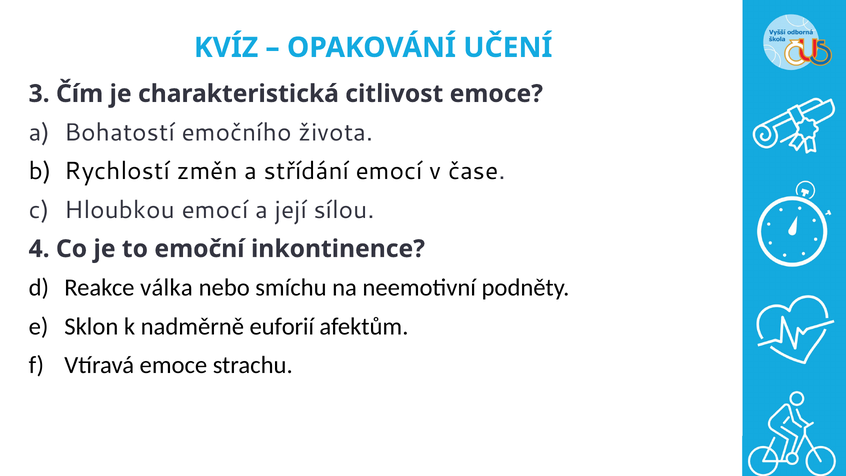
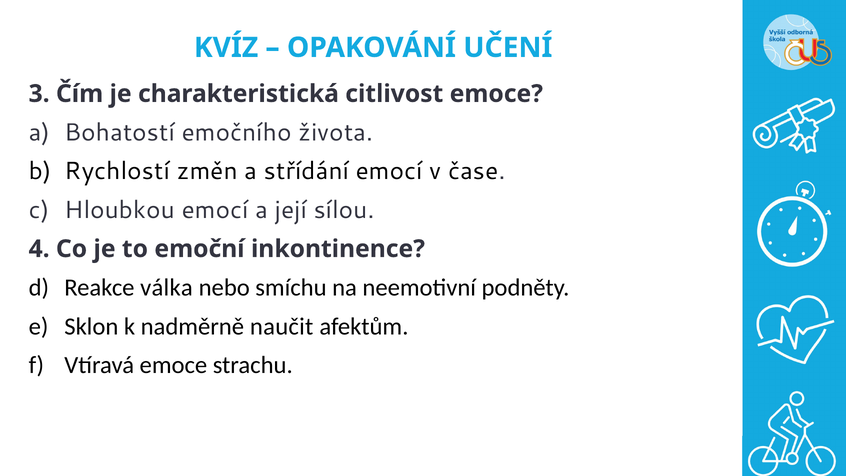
euforií: euforií -> naučit (282, 326)
